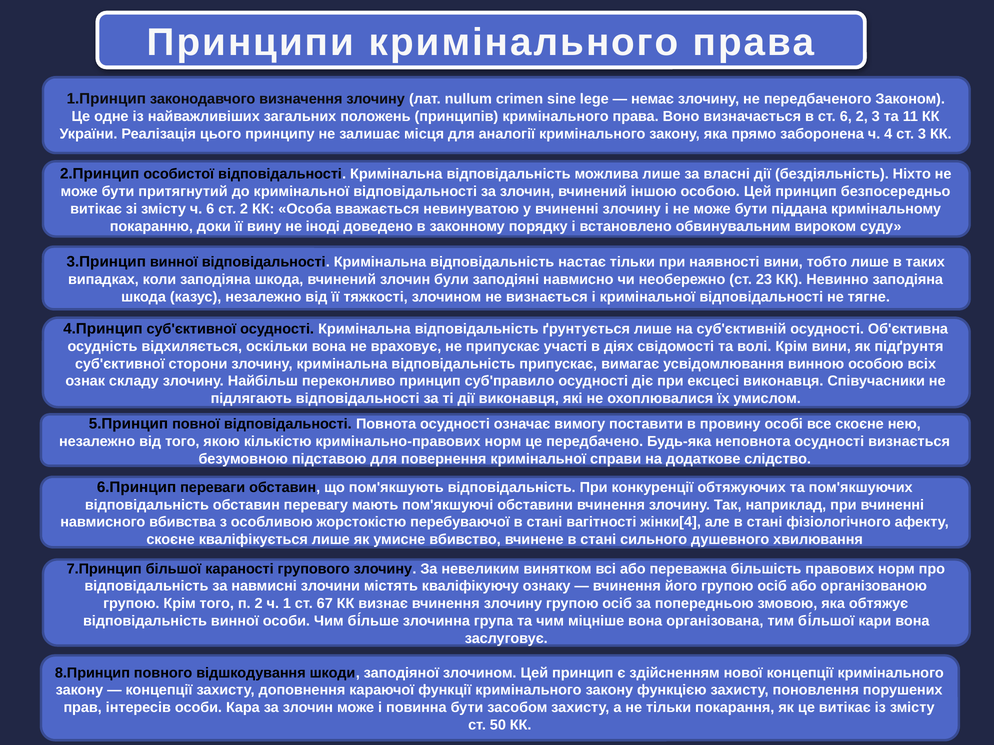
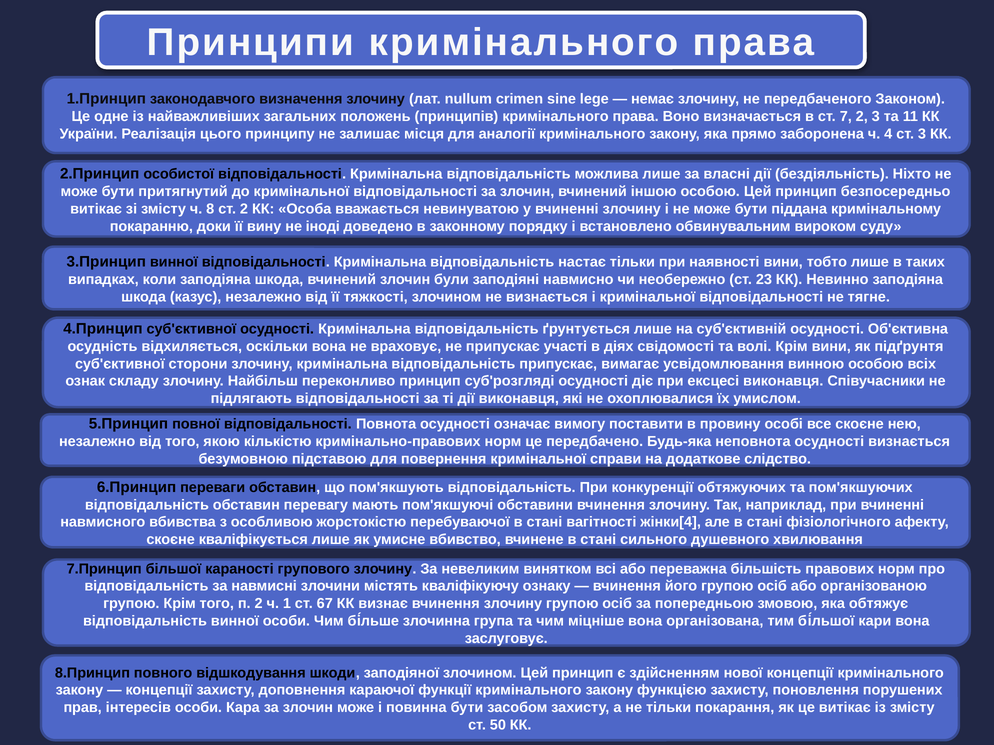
ст 6: 6 -> 7 (846, 117)
ч 6: 6 -> 8 (210, 209)
суб'правило: суб'правило -> суб'розгляді (510, 381)
